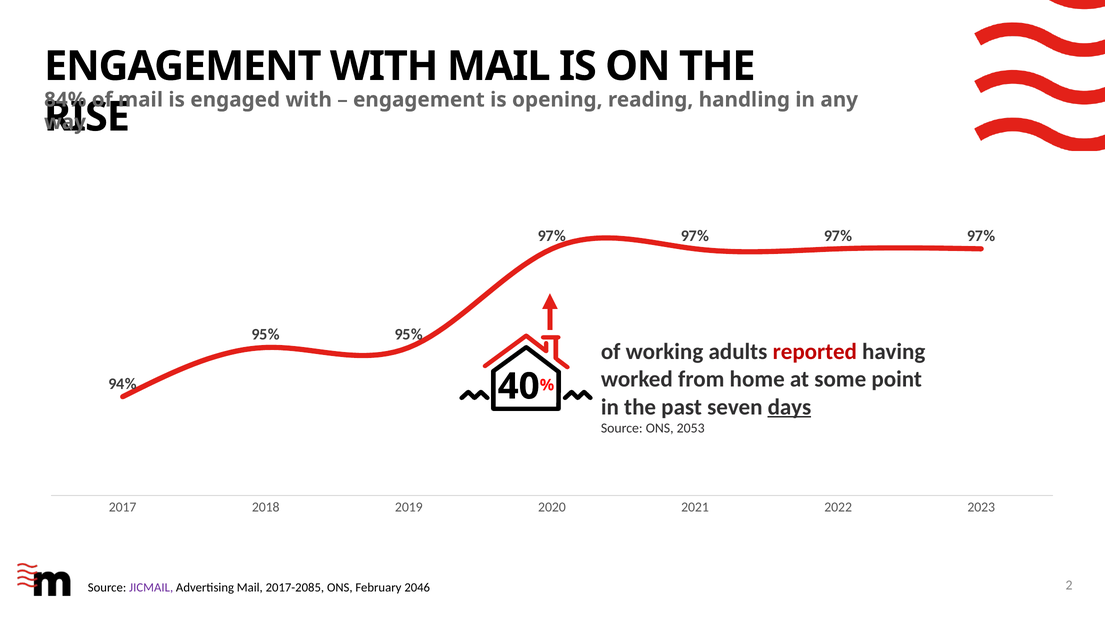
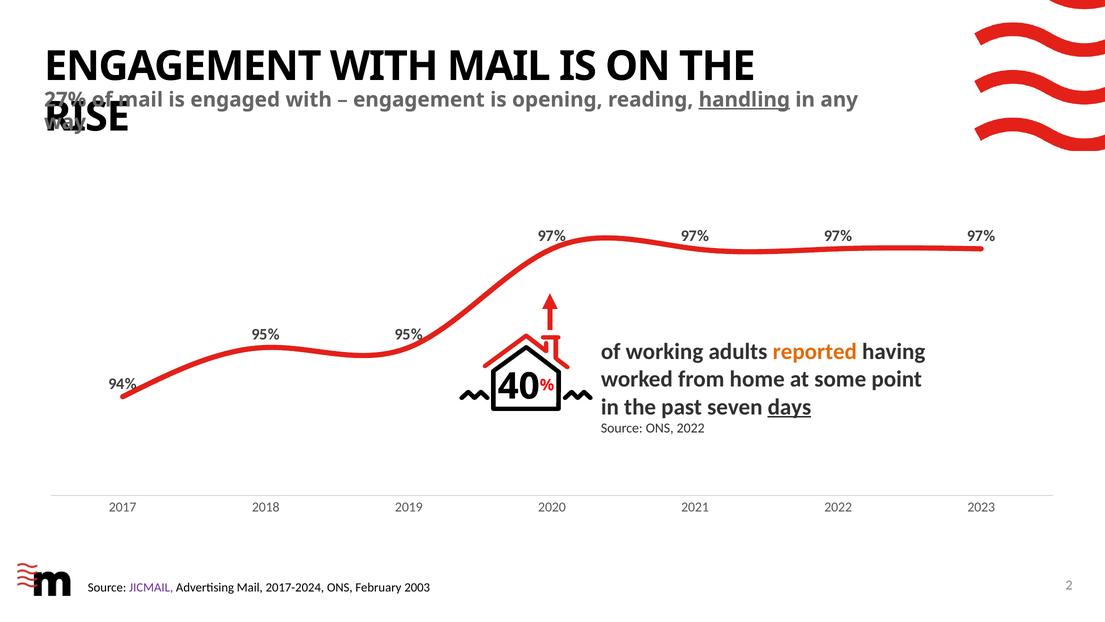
84%: 84% -> 27% (65, 100)
handling underline: none -> present (744, 100)
reported colour: red -> orange (815, 351)
ONS 2053: 2053 -> 2022 (691, 428)
2017-2085: 2017-2085 -> 2017-2024 (295, 587)
2046: 2046 -> 2003 (417, 587)
